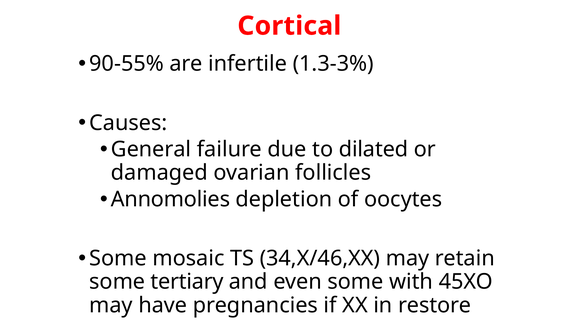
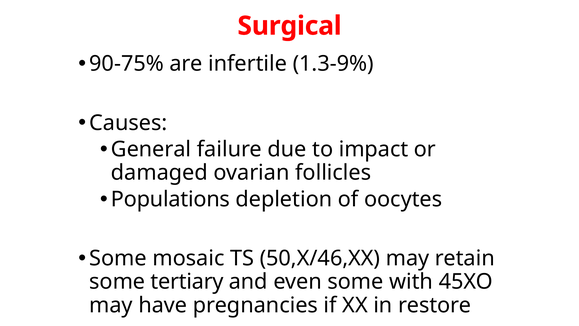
Cortical: Cortical -> Surgical (290, 26)
90-55%: 90-55% -> 90-75% (127, 64)
1.3-3%: 1.3-3% -> 1.3-9% (333, 64)
dilated: dilated -> impact (373, 149)
Annomolies: Annomolies -> Populations (171, 199)
34,X/46,XX: 34,X/46,XX -> 50,X/46,XX (320, 258)
